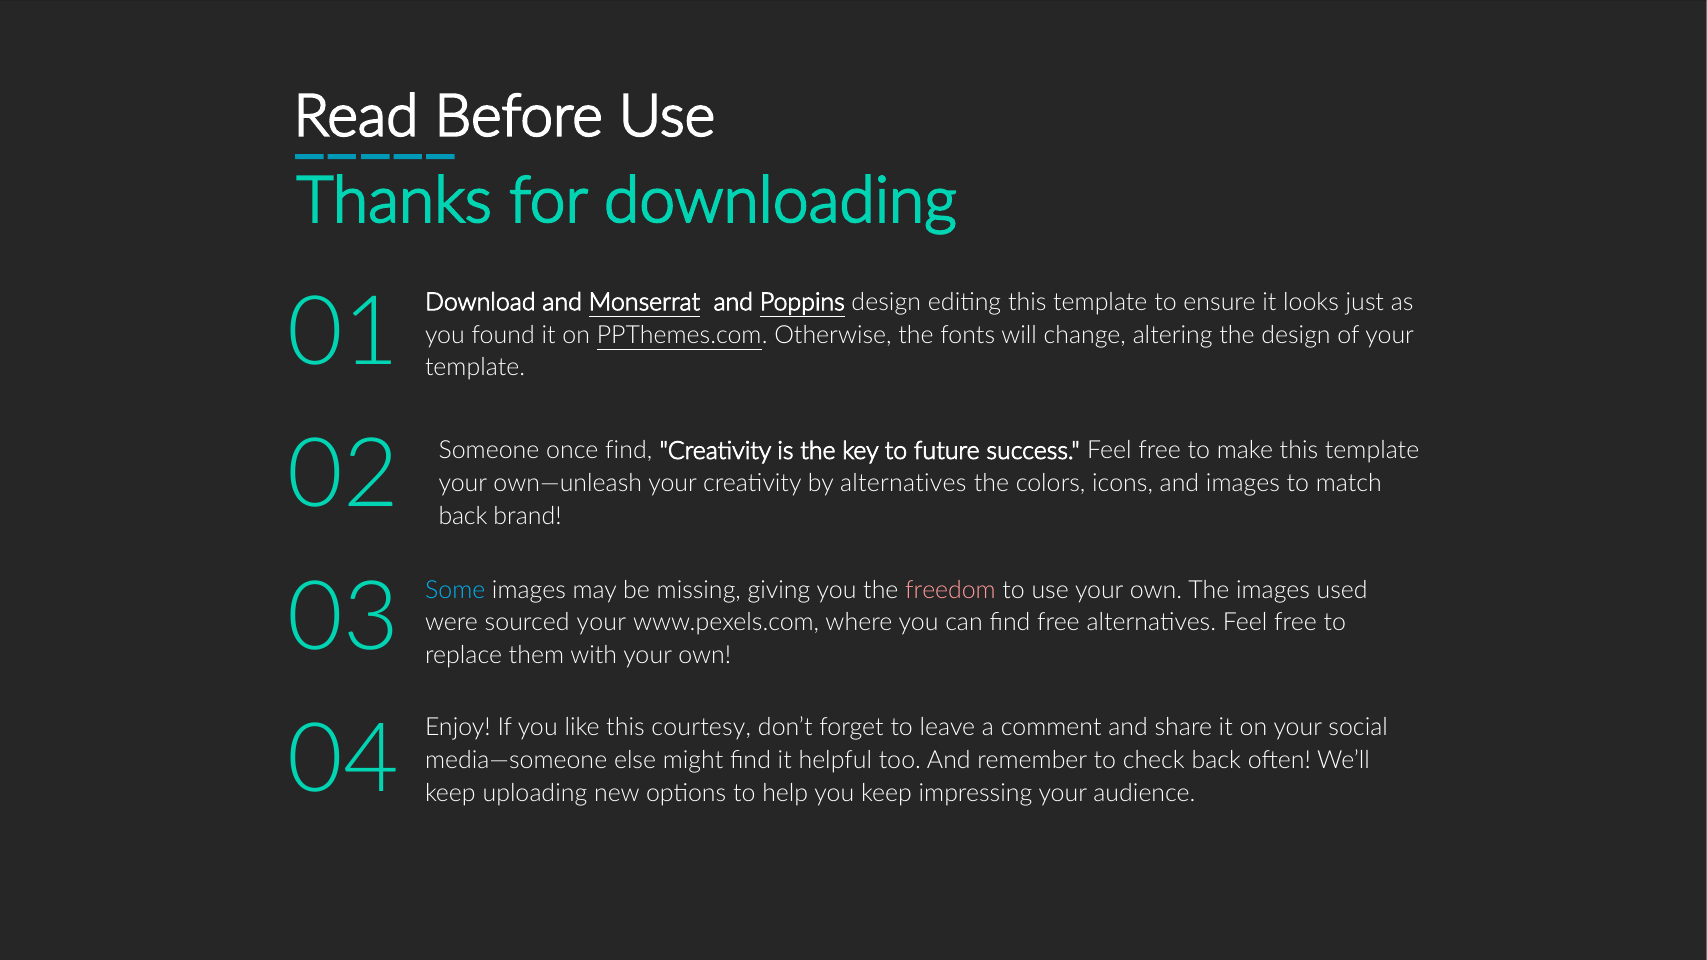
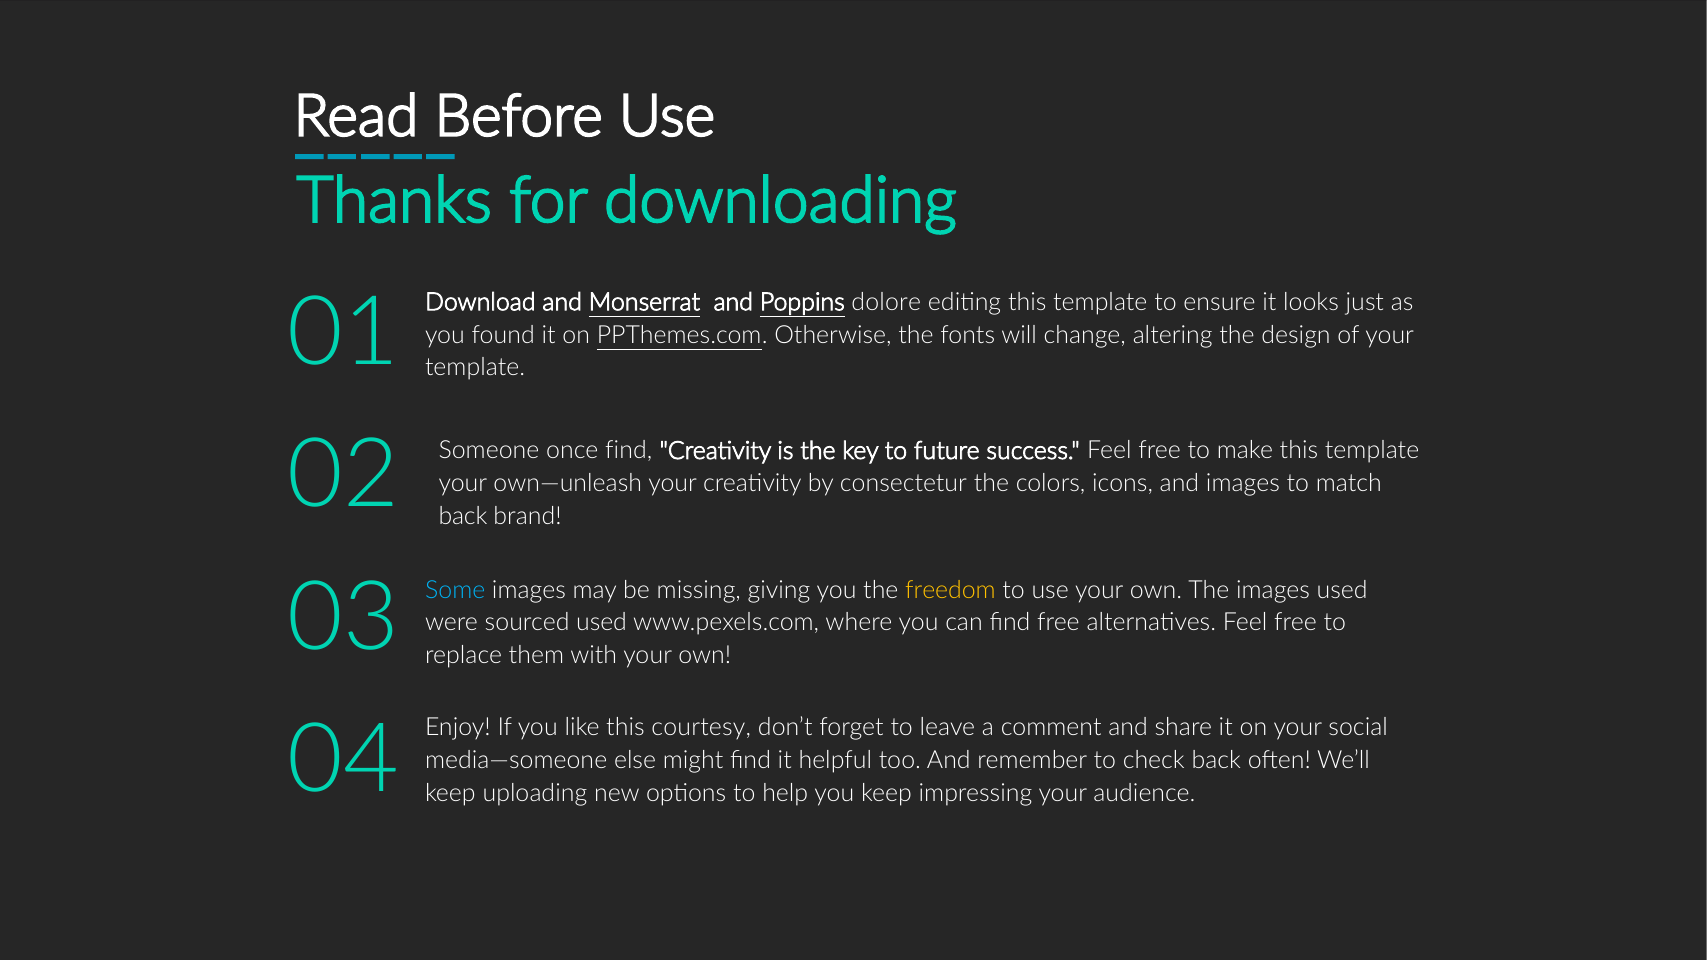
Poppins design: design -> dolore (886, 302)
by alternatives: alternatives -> consectetur (903, 484)
freedom colour: pink -> yellow (950, 590)
sourced your: your -> used (602, 623)
